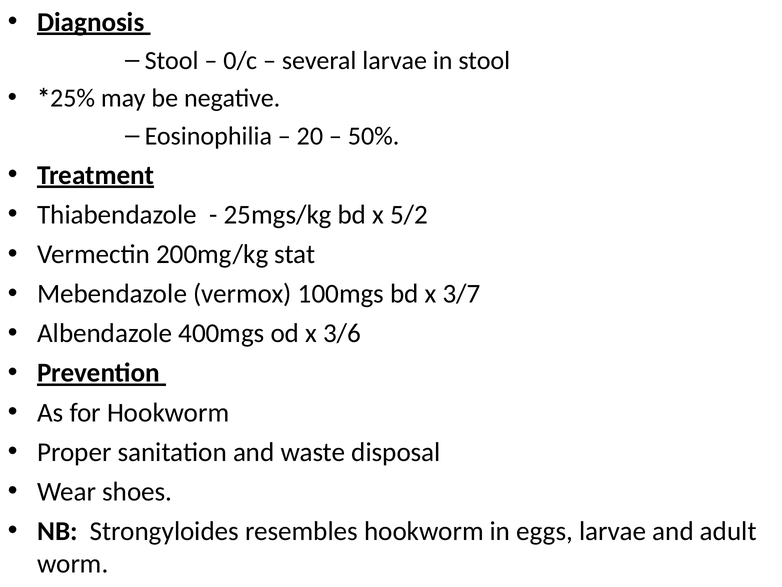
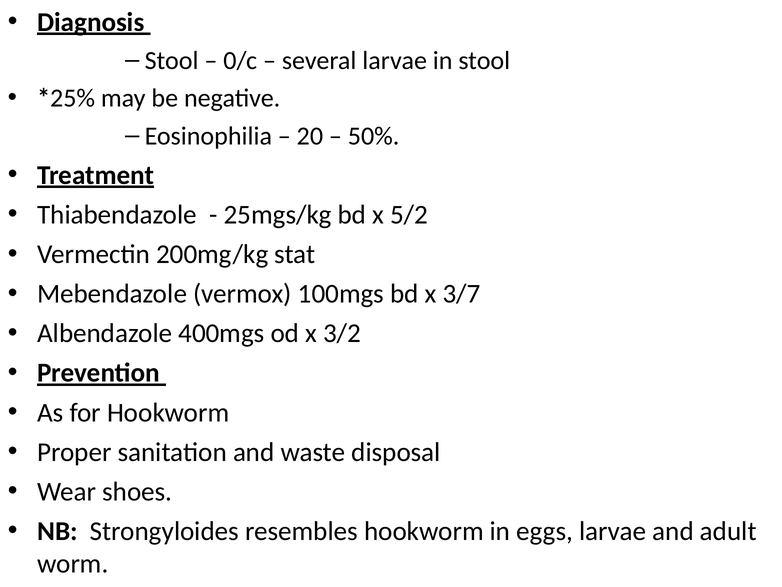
3/6: 3/6 -> 3/2 (342, 333)
